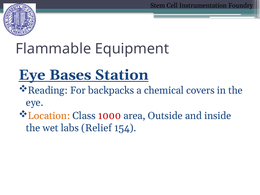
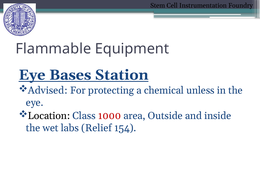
Reading: Reading -> Advised (48, 90)
backpacks: backpacks -> protecting (111, 90)
covers: covers -> unless (200, 90)
Location colour: orange -> black (49, 116)
